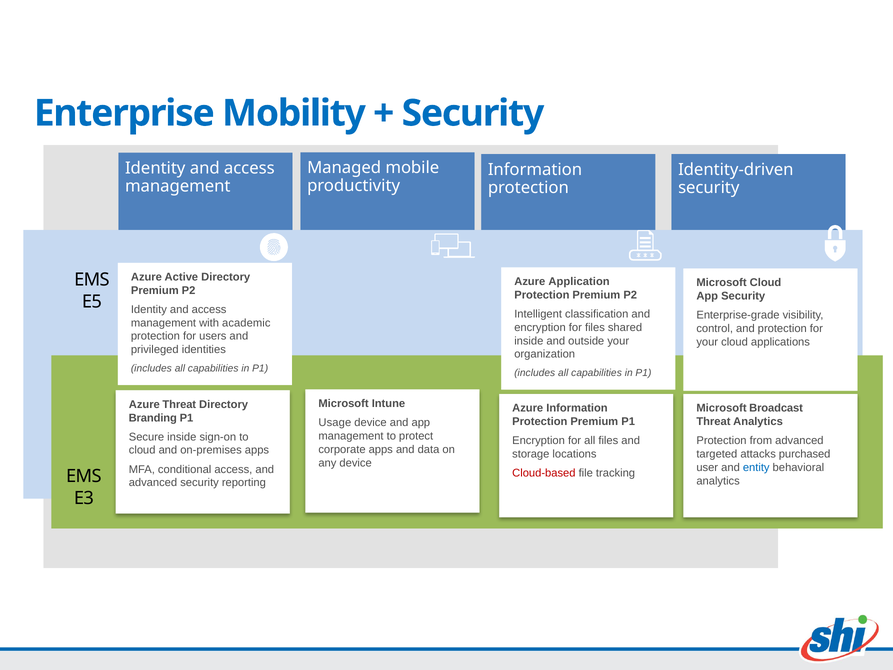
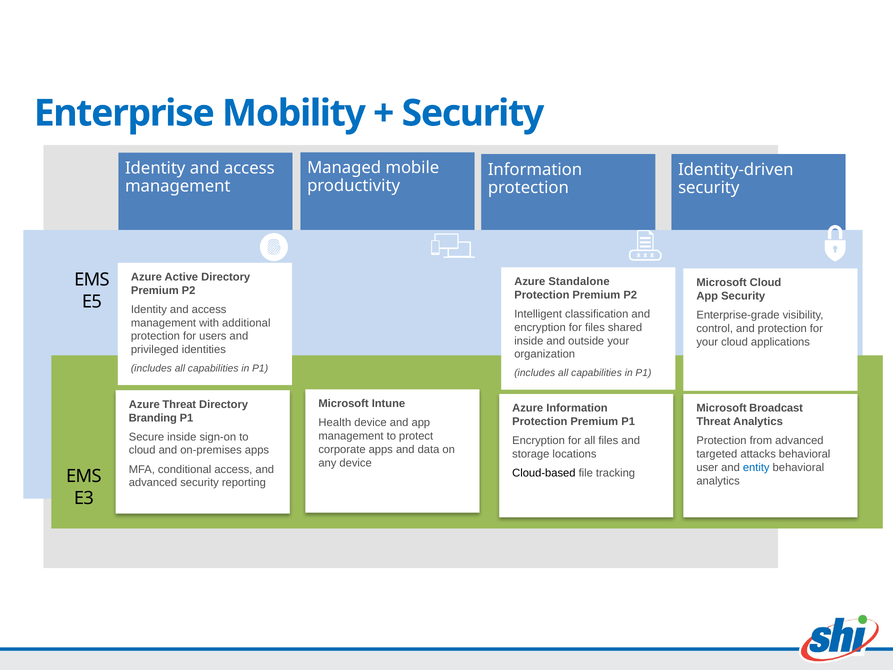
Application: Application -> Standalone (579, 281)
academic: academic -> additional (246, 323)
Usage: Usage -> Health (335, 422)
attacks purchased: purchased -> behavioral (805, 454)
Cloud-based colour: red -> black (544, 473)
